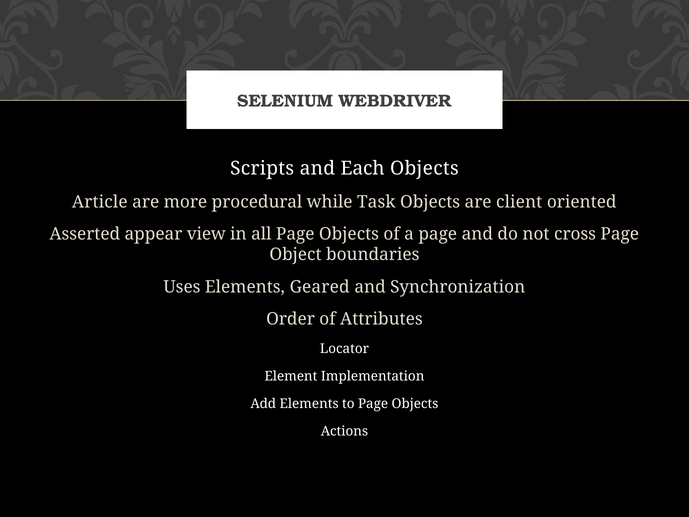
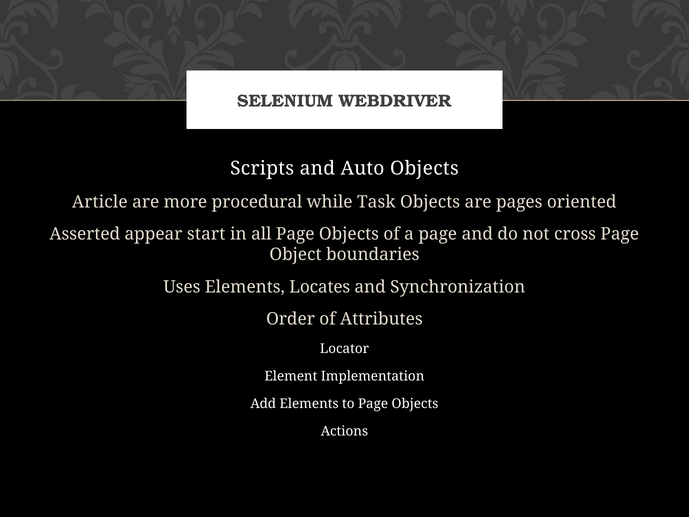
Each: Each -> Auto (362, 169)
client: client -> pages (519, 202)
view: view -> start (206, 234)
Geared: Geared -> Locates (320, 287)
